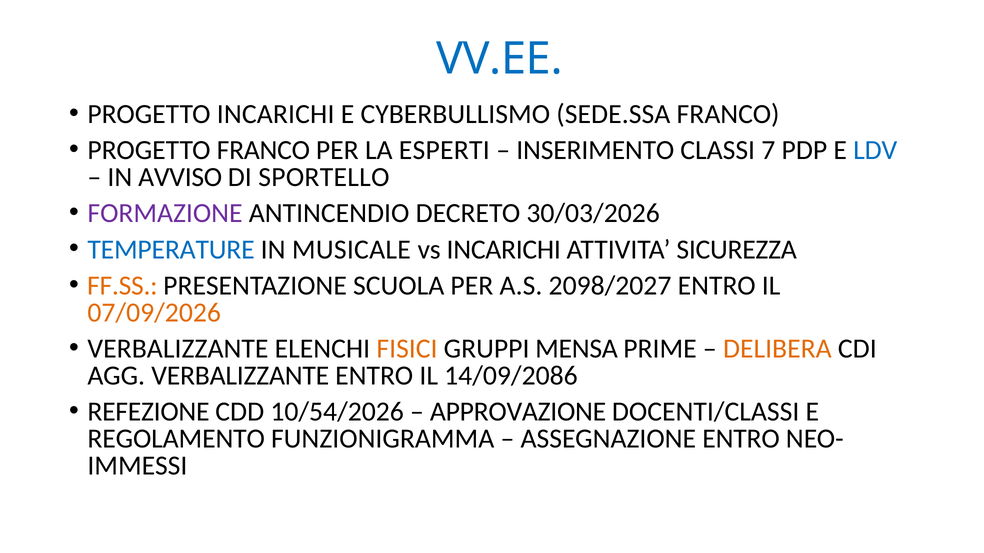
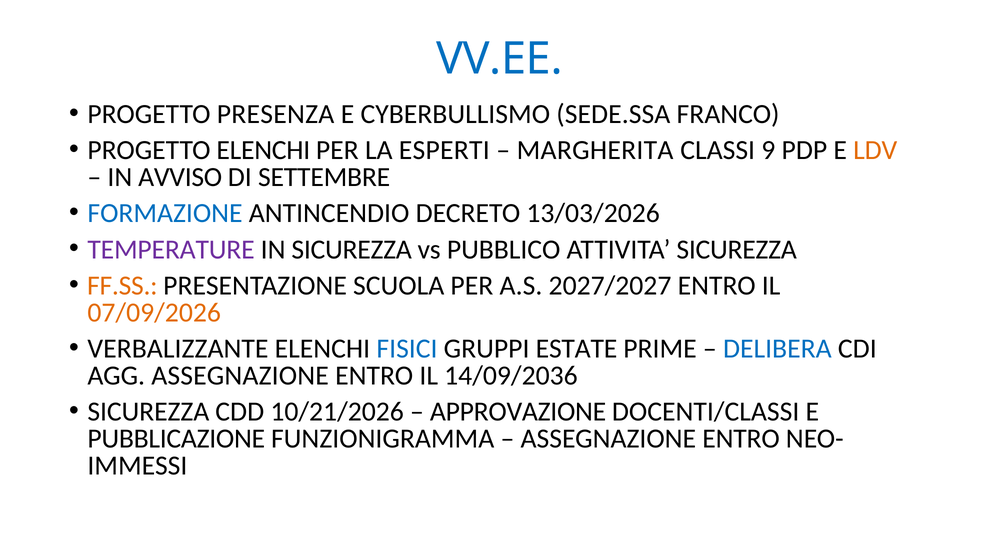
PROGETTO INCARICHI: INCARICHI -> PRESENZA (276, 114)
PROGETTO FRANCO: FRANCO -> ELENCHI (263, 150)
INSERIMENTO: INSERIMENTO -> MARGHERITA (595, 150)
7: 7 -> 9 (768, 150)
LDV colour: blue -> orange (875, 150)
SPORTELLO: SPORTELLO -> SETTEMBRE (324, 177)
FORMAZIONE colour: purple -> blue (165, 213)
30/03/2026: 30/03/2026 -> 13/03/2026 (593, 213)
TEMPERATURE colour: blue -> purple (171, 250)
IN MUSICALE: MUSICALE -> SICUREZZA (352, 250)
vs INCARICHI: INCARICHI -> PUBBLICO (504, 250)
2098/2027: 2098/2027 -> 2027/2027 (610, 286)
FISICI colour: orange -> blue (407, 349)
MENSA: MENSA -> ESTATE (577, 349)
DELIBERA colour: orange -> blue (777, 349)
AGG VERBALIZZANTE: VERBALIZZANTE -> ASSEGNAZIONE (240, 376)
14/09/2086: 14/09/2086 -> 14/09/2036 (511, 376)
REFEZIONE: REFEZIONE -> SICUREZZA (148, 412)
10/54/2026: 10/54/2026 -> 10/21/2026 (337, 412)
REGOLAMENTO: REGOLAMENTO -> PUBBLICAZIONE (176, 439)
